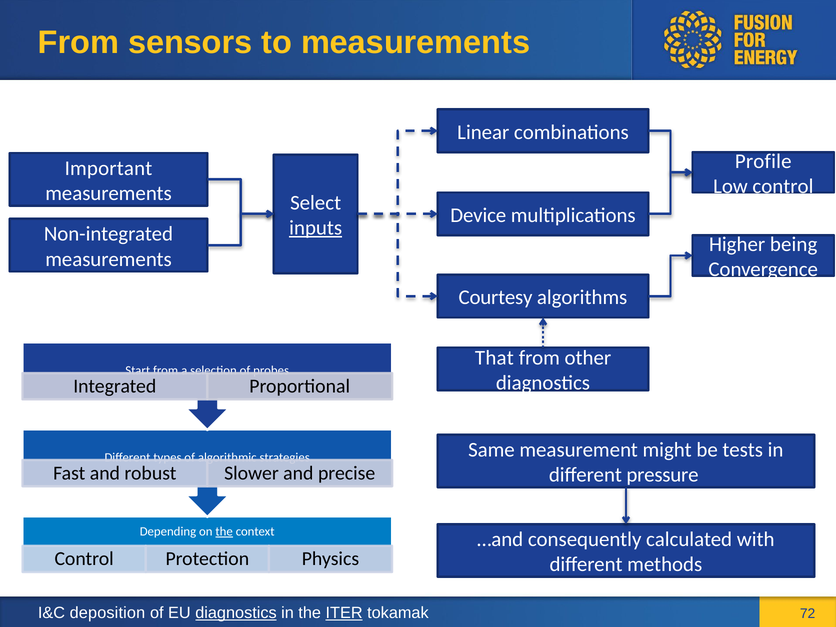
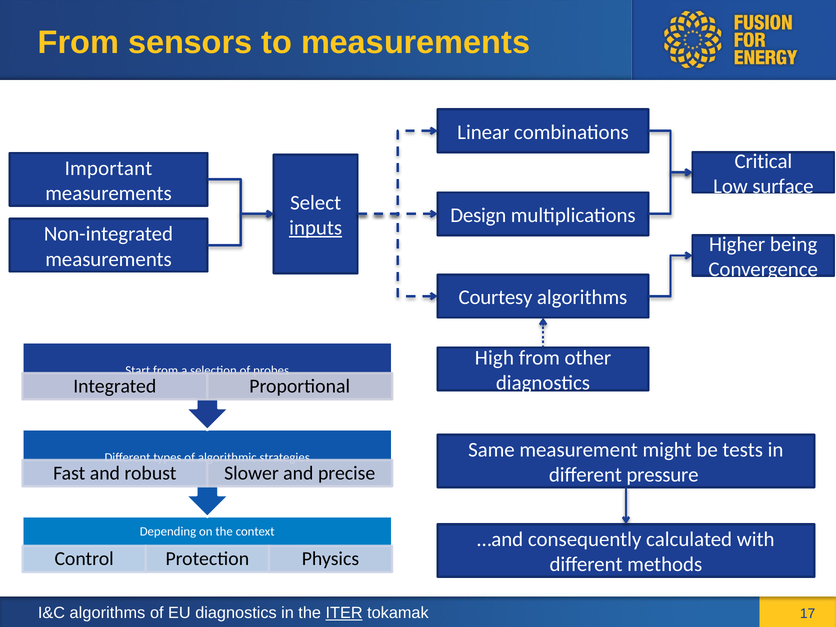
Profile: Profile -> Critical (763, 161)
Low control: control -> surface (783, 186)
Device: Device -> Design (478, 215)
That: That -> High (494, 358)
the underline: present -> none (224, 531)
I&C deposition: deposition -> algorithms (107, 613)
diagnostics underline: present -> none (236, 613)
72: 72 -> 17 (808, 614)
